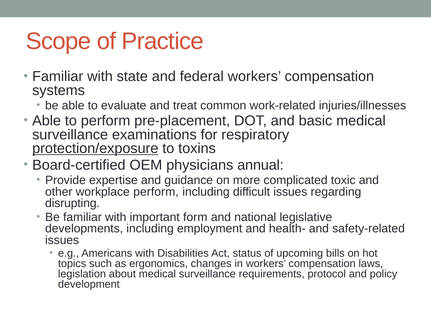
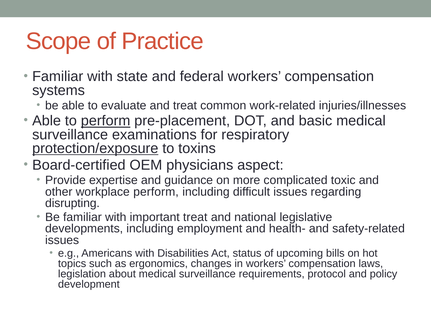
perform underline: none -> present (106, 121)
annual: annual -> aspect (260, 165)
important form: form -> treat (195, 217)
